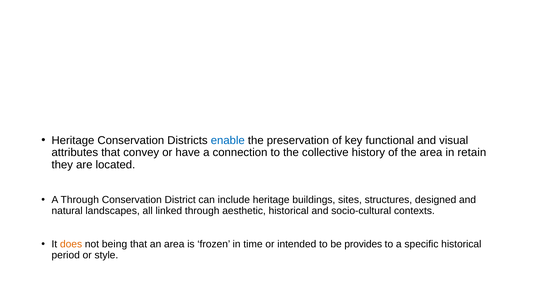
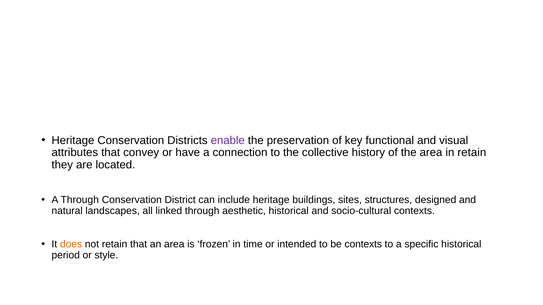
enable colour: blue -> purple (228, 141)
not being: being -> retain (115, 244)
be provides: provides -> contexts (363, 244)
